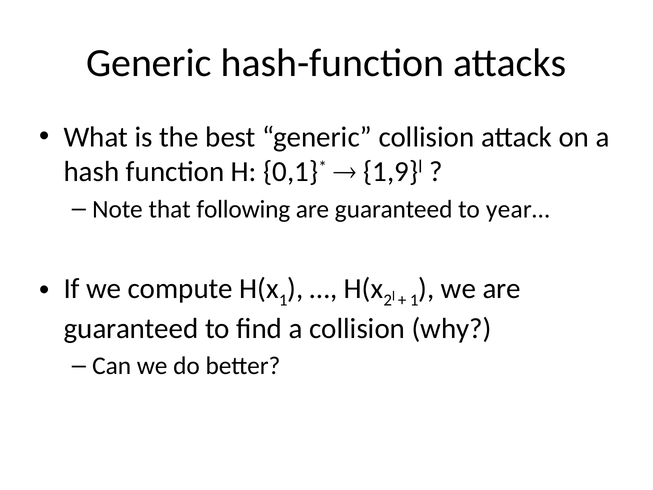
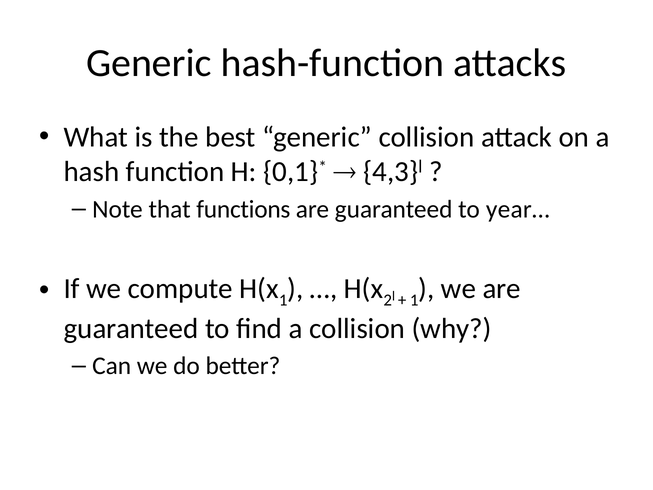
1,9: 1,9 -> 4,3 (391, 172)
following: following -> functions (243, 209)
